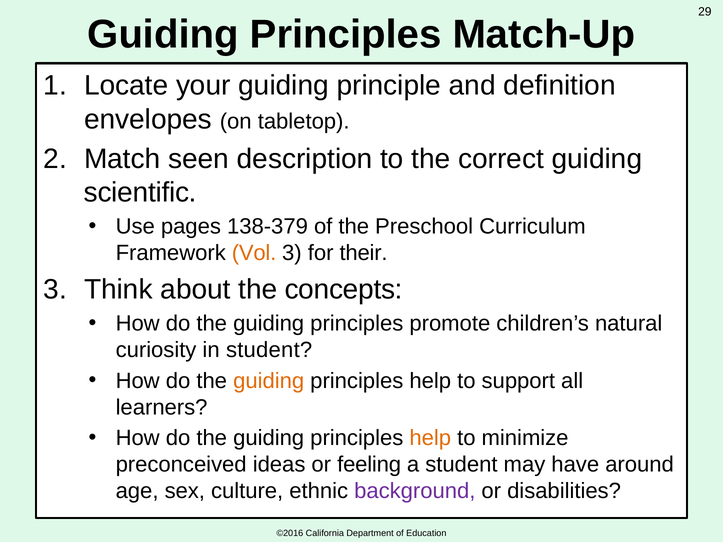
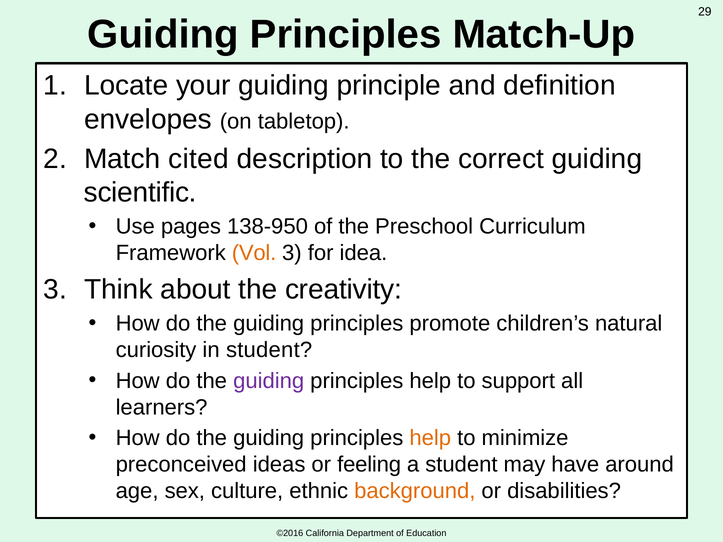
seen: seen -> cited (198, 159)
138-379: 138-379 -> 138-950 (267, 227)
their: their -> idea (363, 253)
concepts: concepts -> creativity (344, 289)
guiding colour: orange -> purple (269, 381)
background colour: purple -> orange (415, 491)
